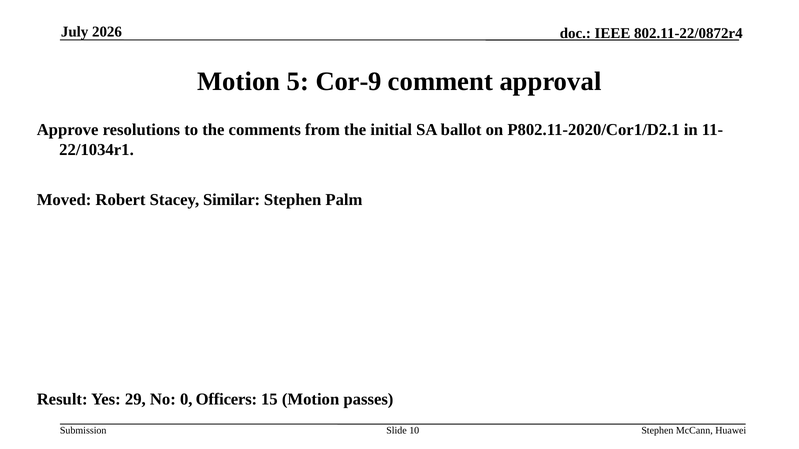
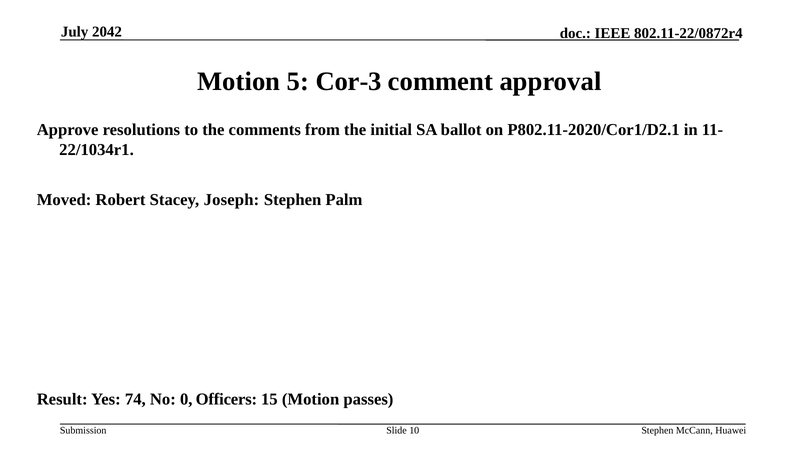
2026: 2026 -> 2042 (107, 32)
Cor-9: Cor-9 -> Cor-3 (349, 82)
Similar: Similar -> Joseph (231, 200)
29: 29 -> 74 (135, 400)
